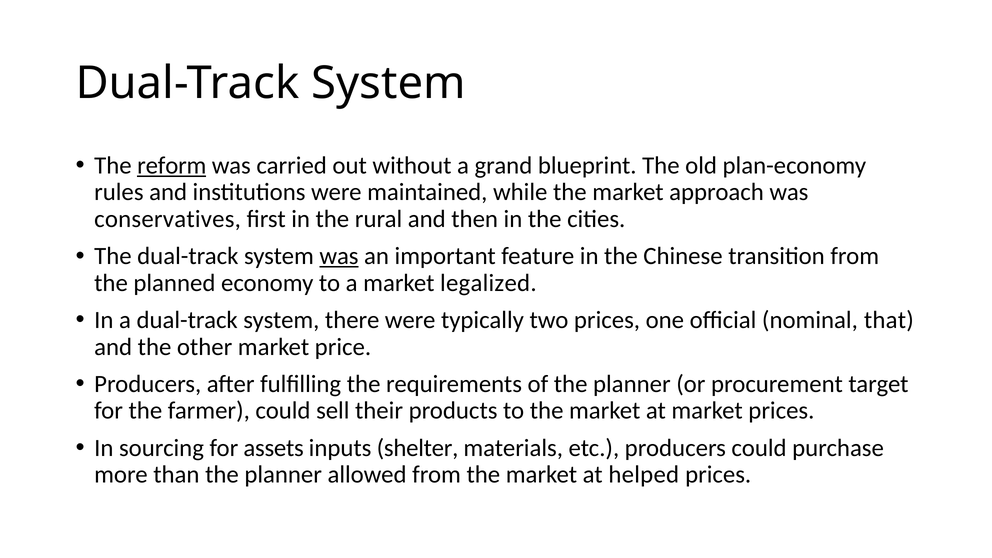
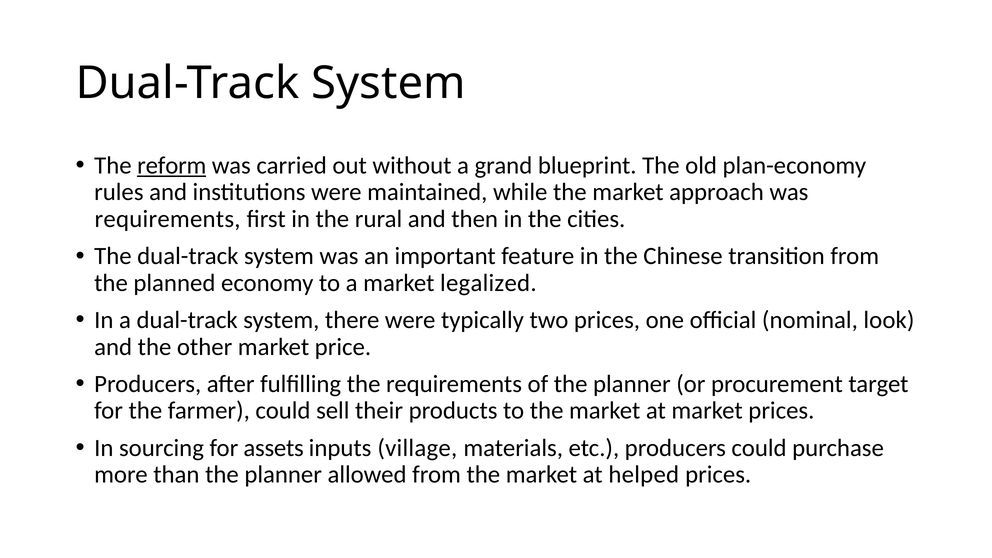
conservatives: conservatives -> requirements (168, 219)
was underline: present -> none (339, 256)
that: that -> look (889, 320)
shelter: shelter -> village (417, 448)
